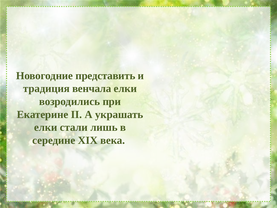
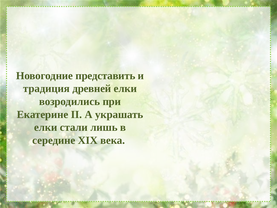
венчала: венчала -> древней (92, 89)
